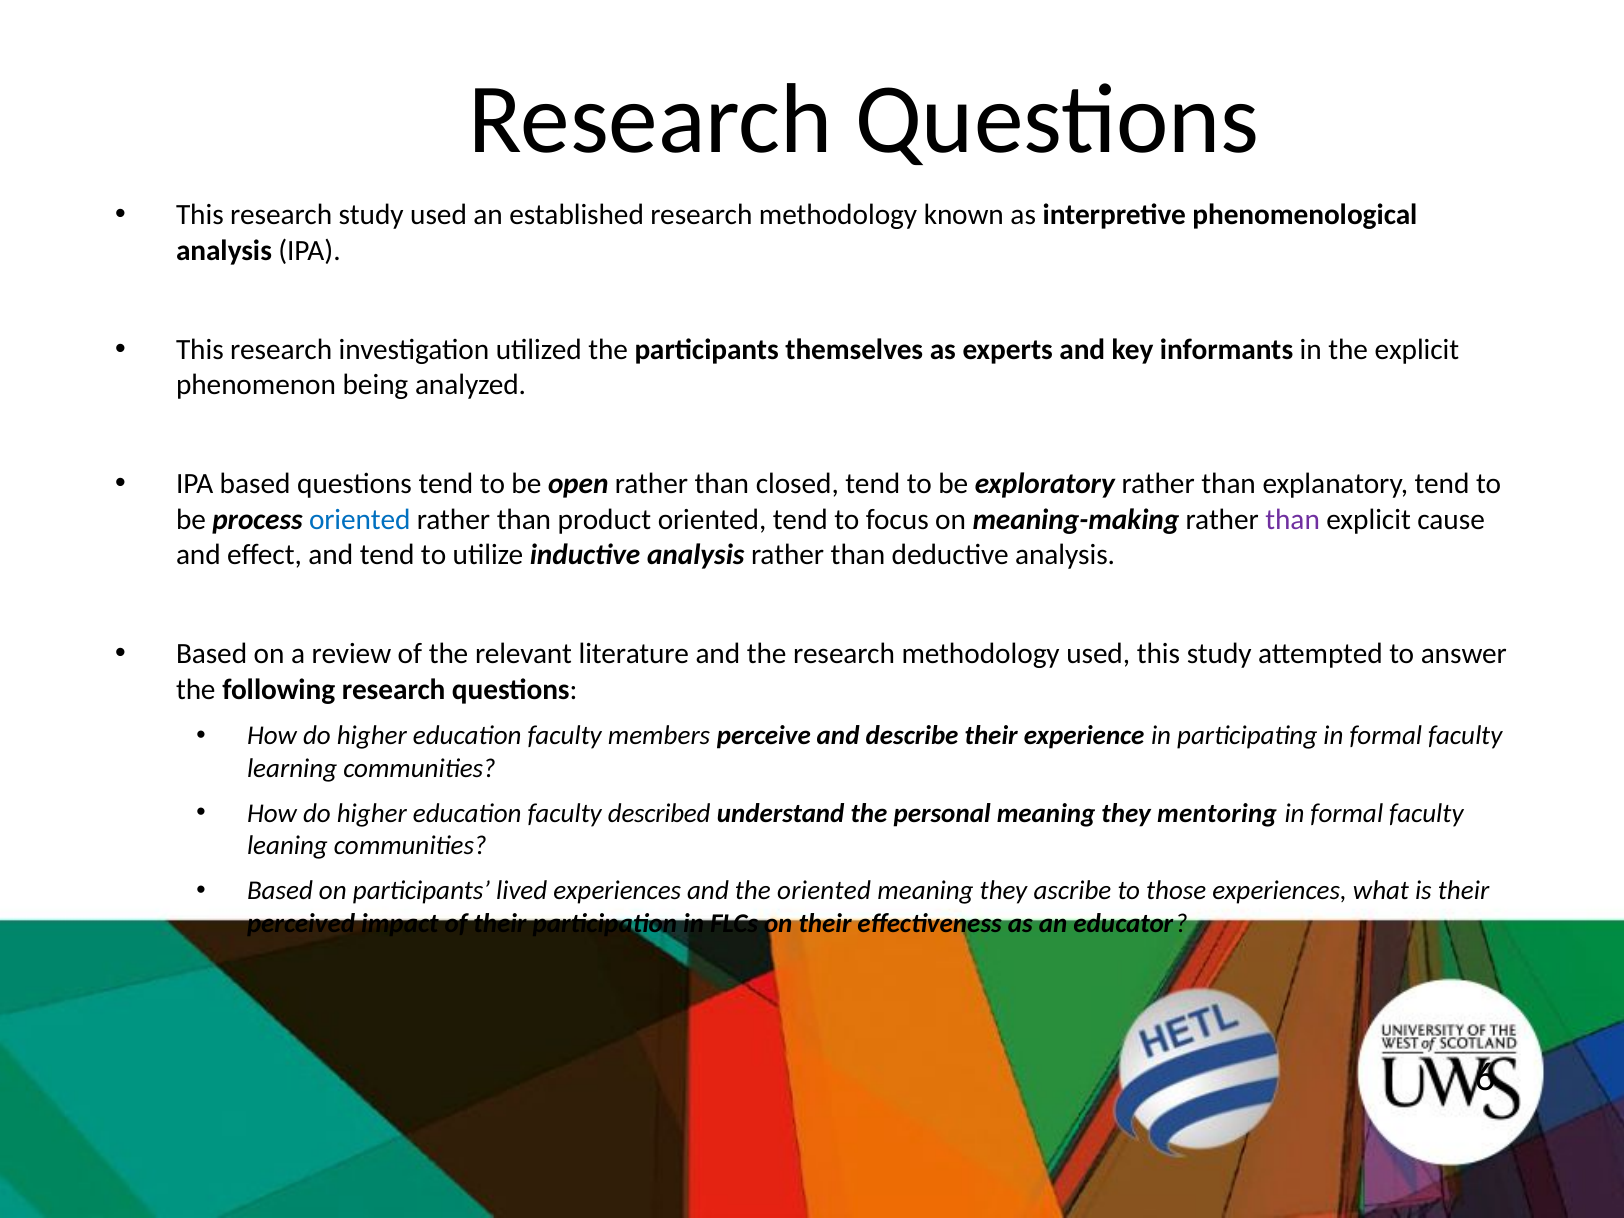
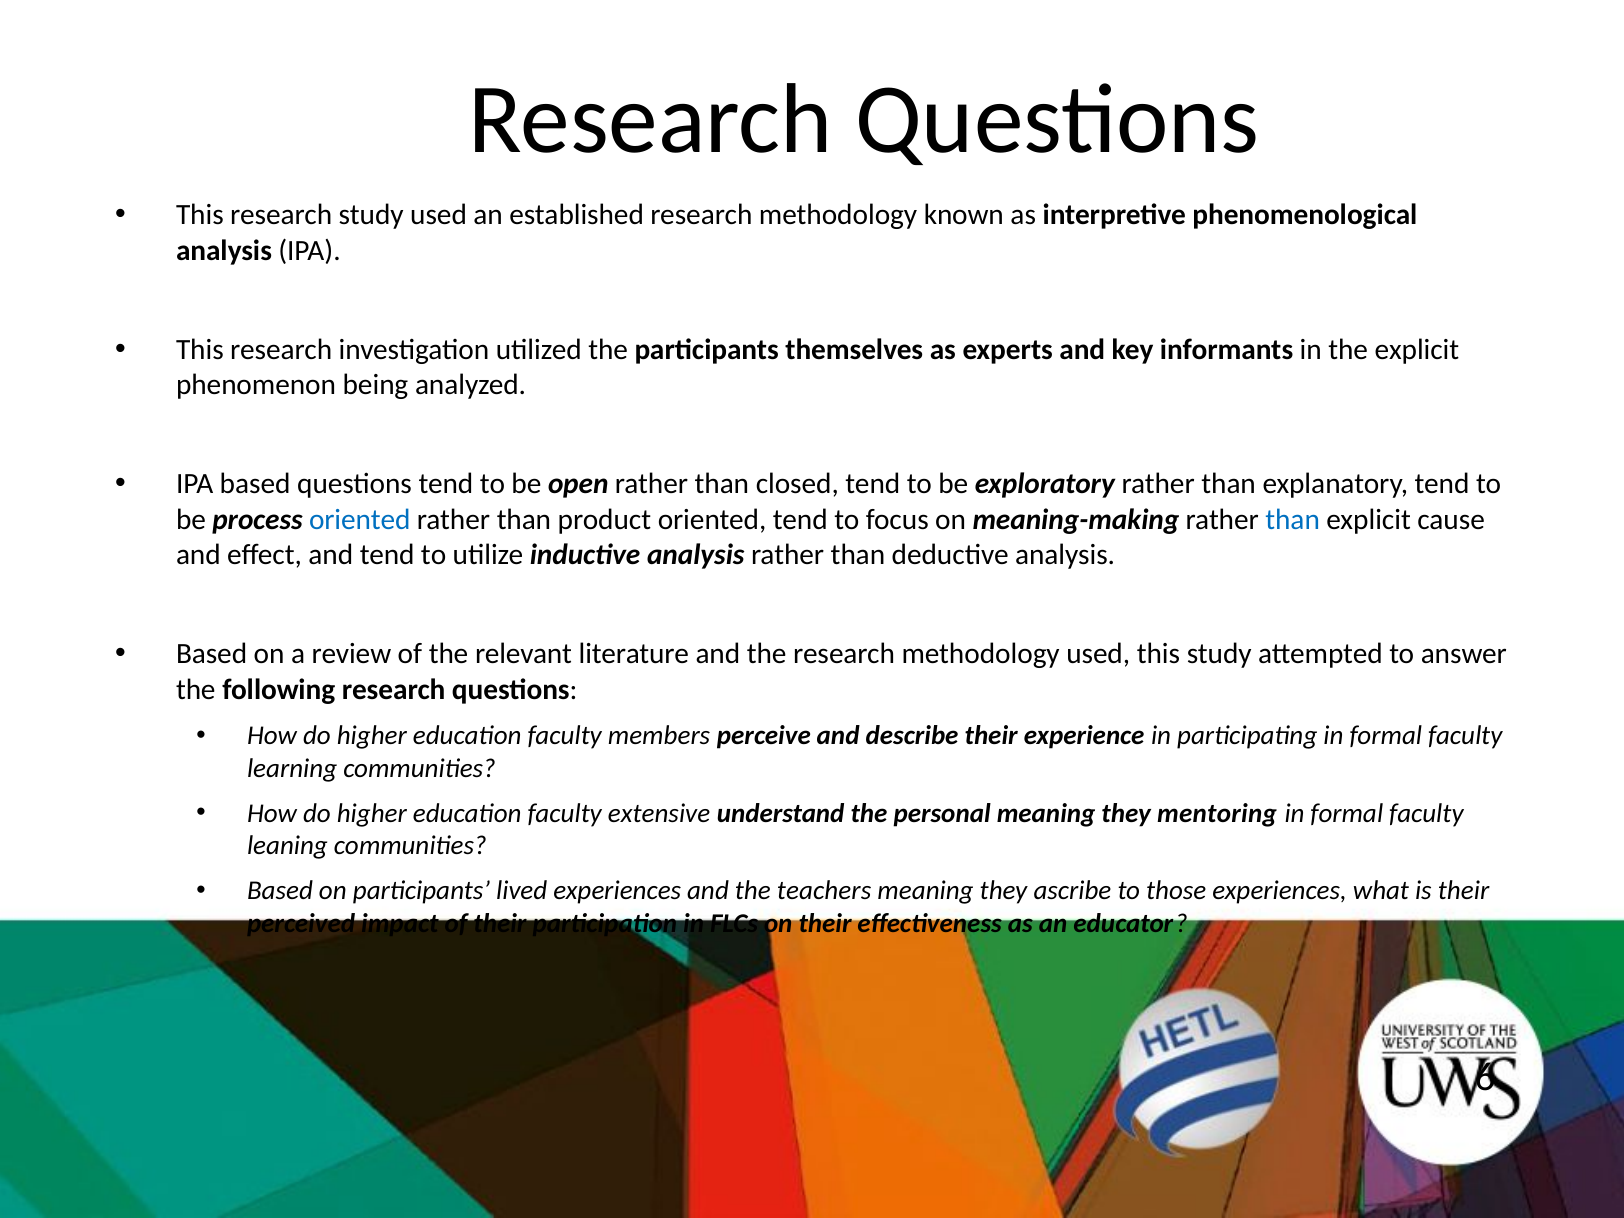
than colour: purple -> blue (1293, 520)
described: described -> extensive (659, 813)
the oriented: oriented -> teachers (824, 891)
